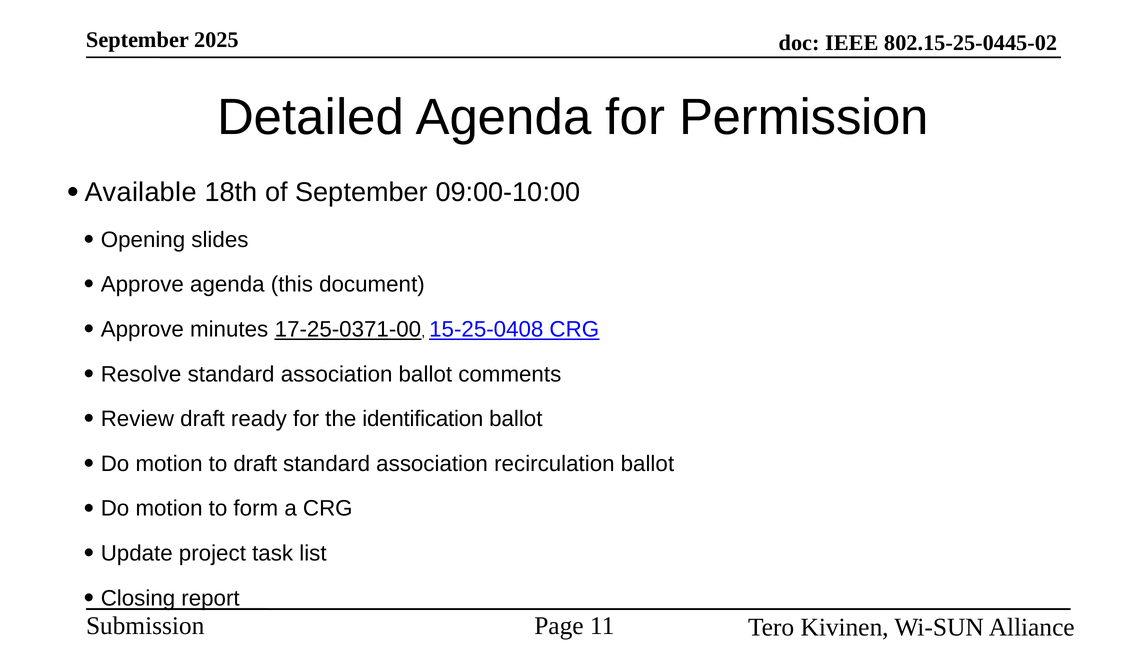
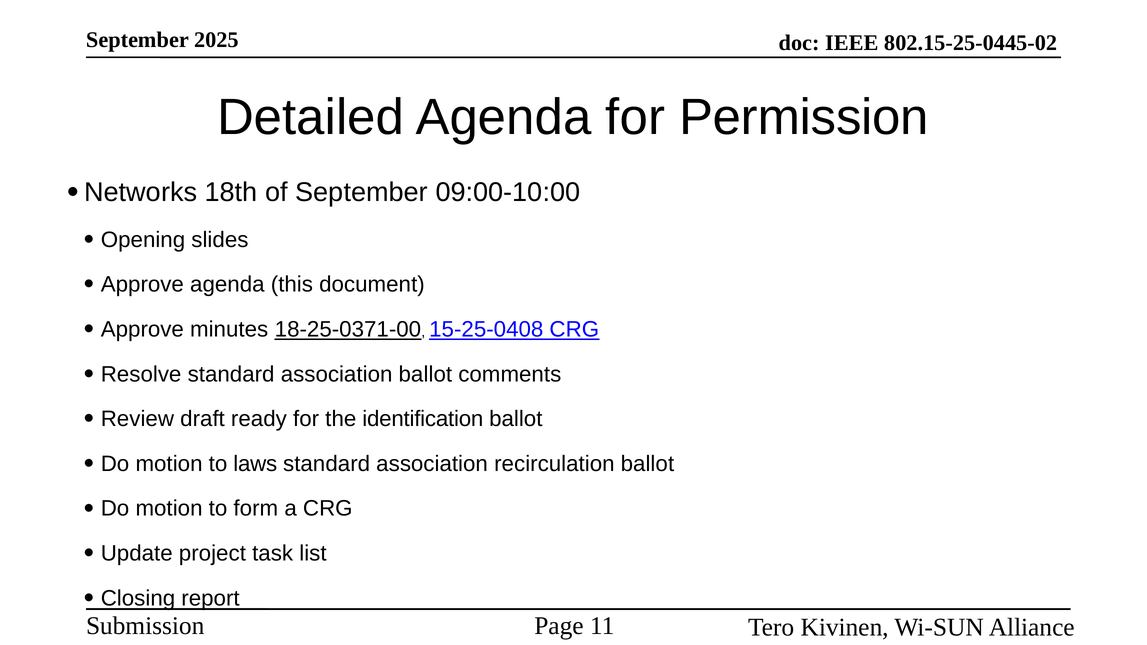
Available: Available -> Networks (141, 192)
17-25-0371-00: 17-25-0371-00 -> 18-25-0371-00 (348, 329)
to draft: draft -> laws (255, 464)
